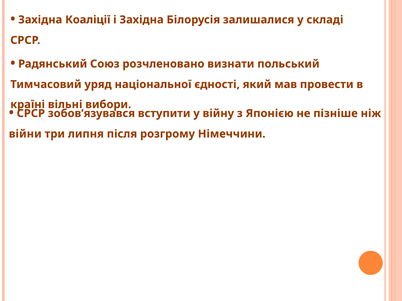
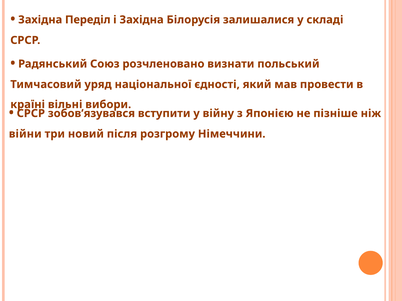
Коаліції: Коаліції -> Переділ (88, 20)
липня: липня -> новий (86, 134)
